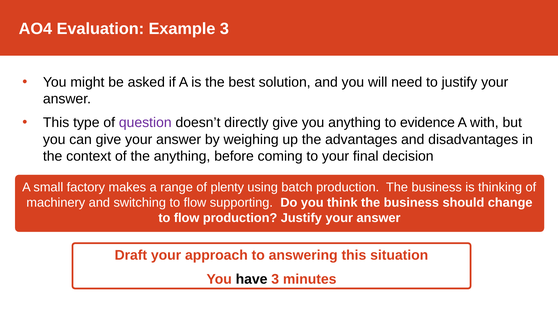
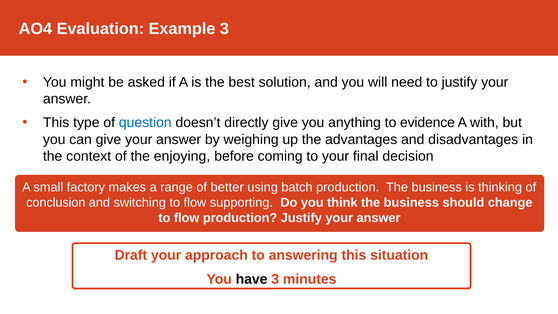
question colour: purple -> blue (145, 123)
the anything: anything -> enjoying (182, 156)
plenty: plenty -> better (227, 187)
machinery: machinery -> conclusion (56, 202)
